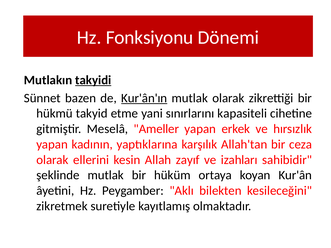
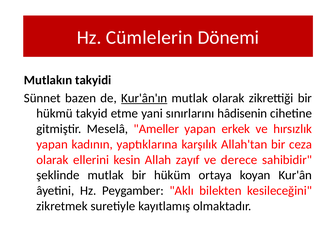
Fonksiyonu: Fonksiyonu -> Cümlelerin (149, 38)
takyidi underline: present -> none (93, 80)
kapasiteli: kapasiteli -> hâdisenin (242, 114)
izahları: izahları -> derece (239, 160)
